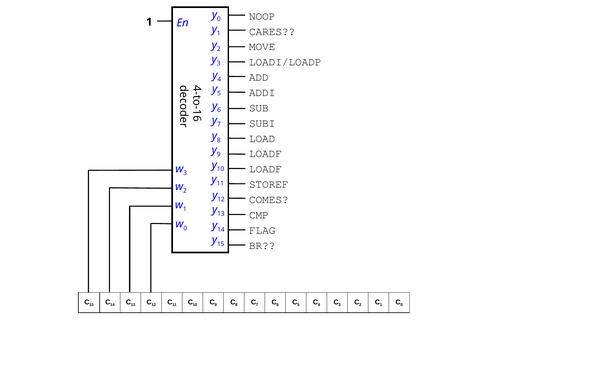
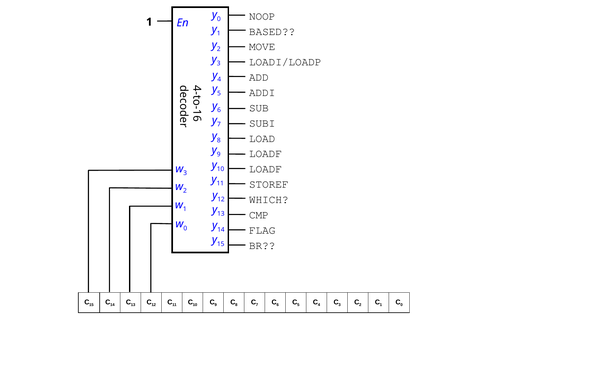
CARES: CARES -> BASED (272, 31)
COMES: COMES -> WHICH (269, 200)
